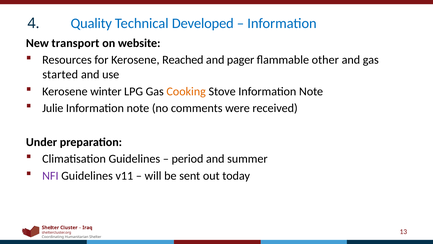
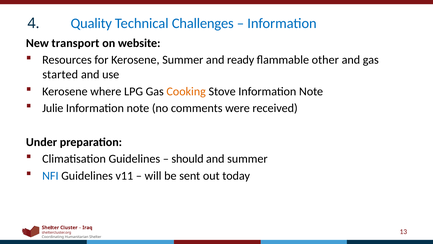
Developed: Developed -> Challenges (203, 23)
Kerosene Reached: Reached -> Summer (183, 60)
pager: pager -> ready (241, 60)
winter: winter -> where (106, 91)
period: period -> should (188, 159)
NFI colour: purple -> blue (50, 176)
